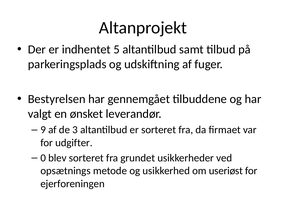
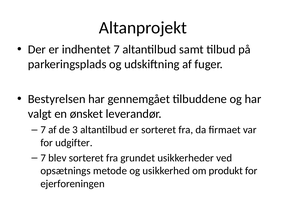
indhentet 5: 5 -> 7 (117, 49)
9: 9 -> 7 (43, 130)
0: 0 -> 7 (43, 158)
useriøst: useriøst -> produkt (226, 170)
